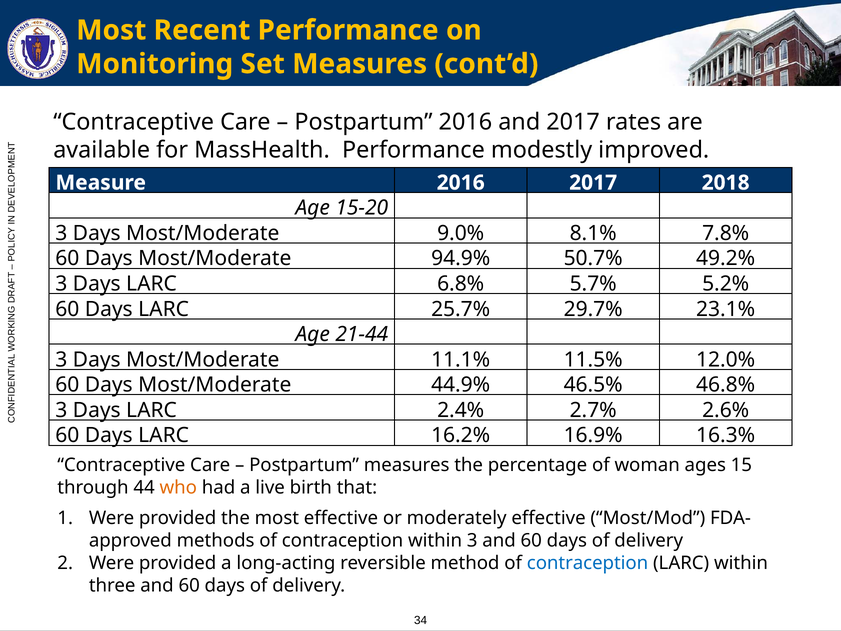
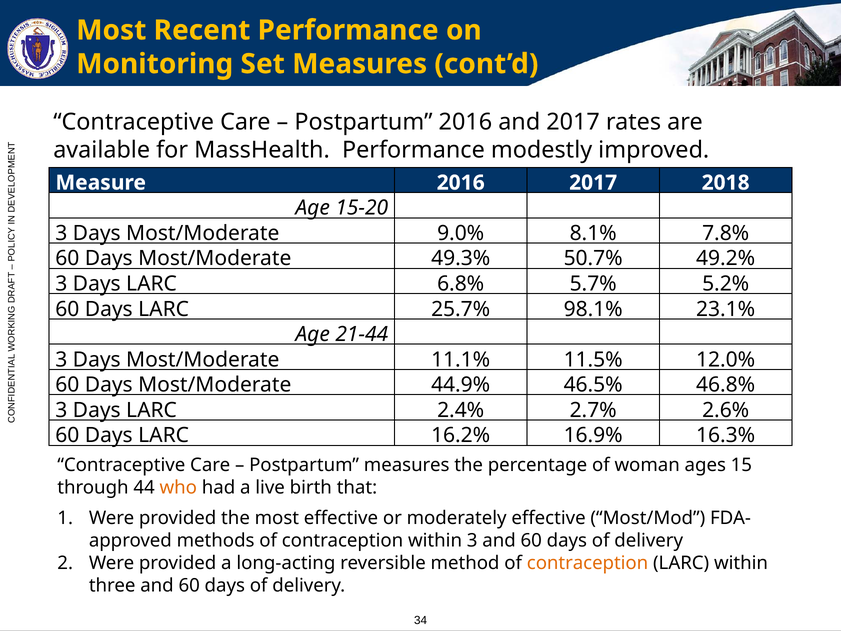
94.9%: 94.9% -> 49.3% (461, 258)
29.7%: 29.7% -> 98.1% (593, 309)
contraception colour: blue -> orange (588, 563)
